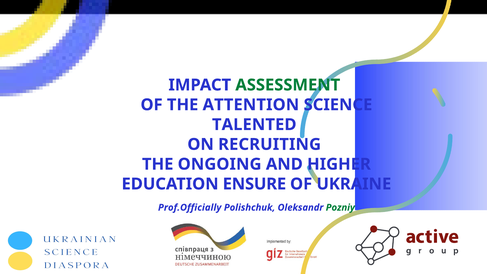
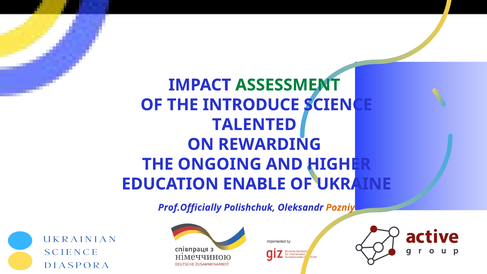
ATTENTION: ATTENTION -> INTRODUCE (251, 105)
RECRUITING: RECRUITING -> REWARDING (270, 144)
ENSURE: ENSURE -> ENABLE (254, 184)
Pozniy colour: green -> orange (340, 207)
